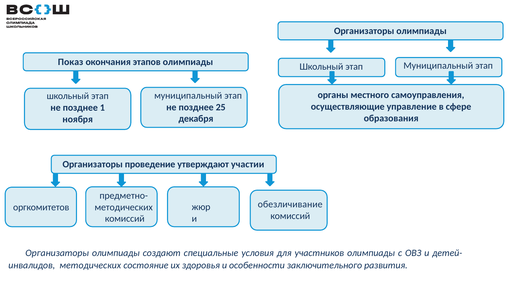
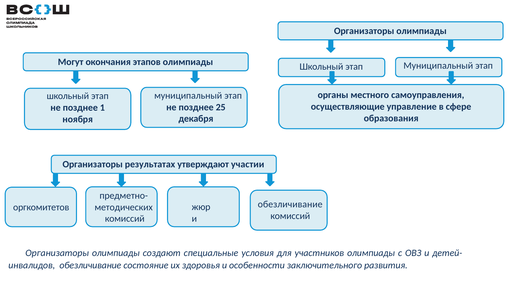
Показ: Показ -> Могут (71, 62)
проведение: проведение -> результатах (150, 164)
методических: методических -> обезличивание (90, 266)
